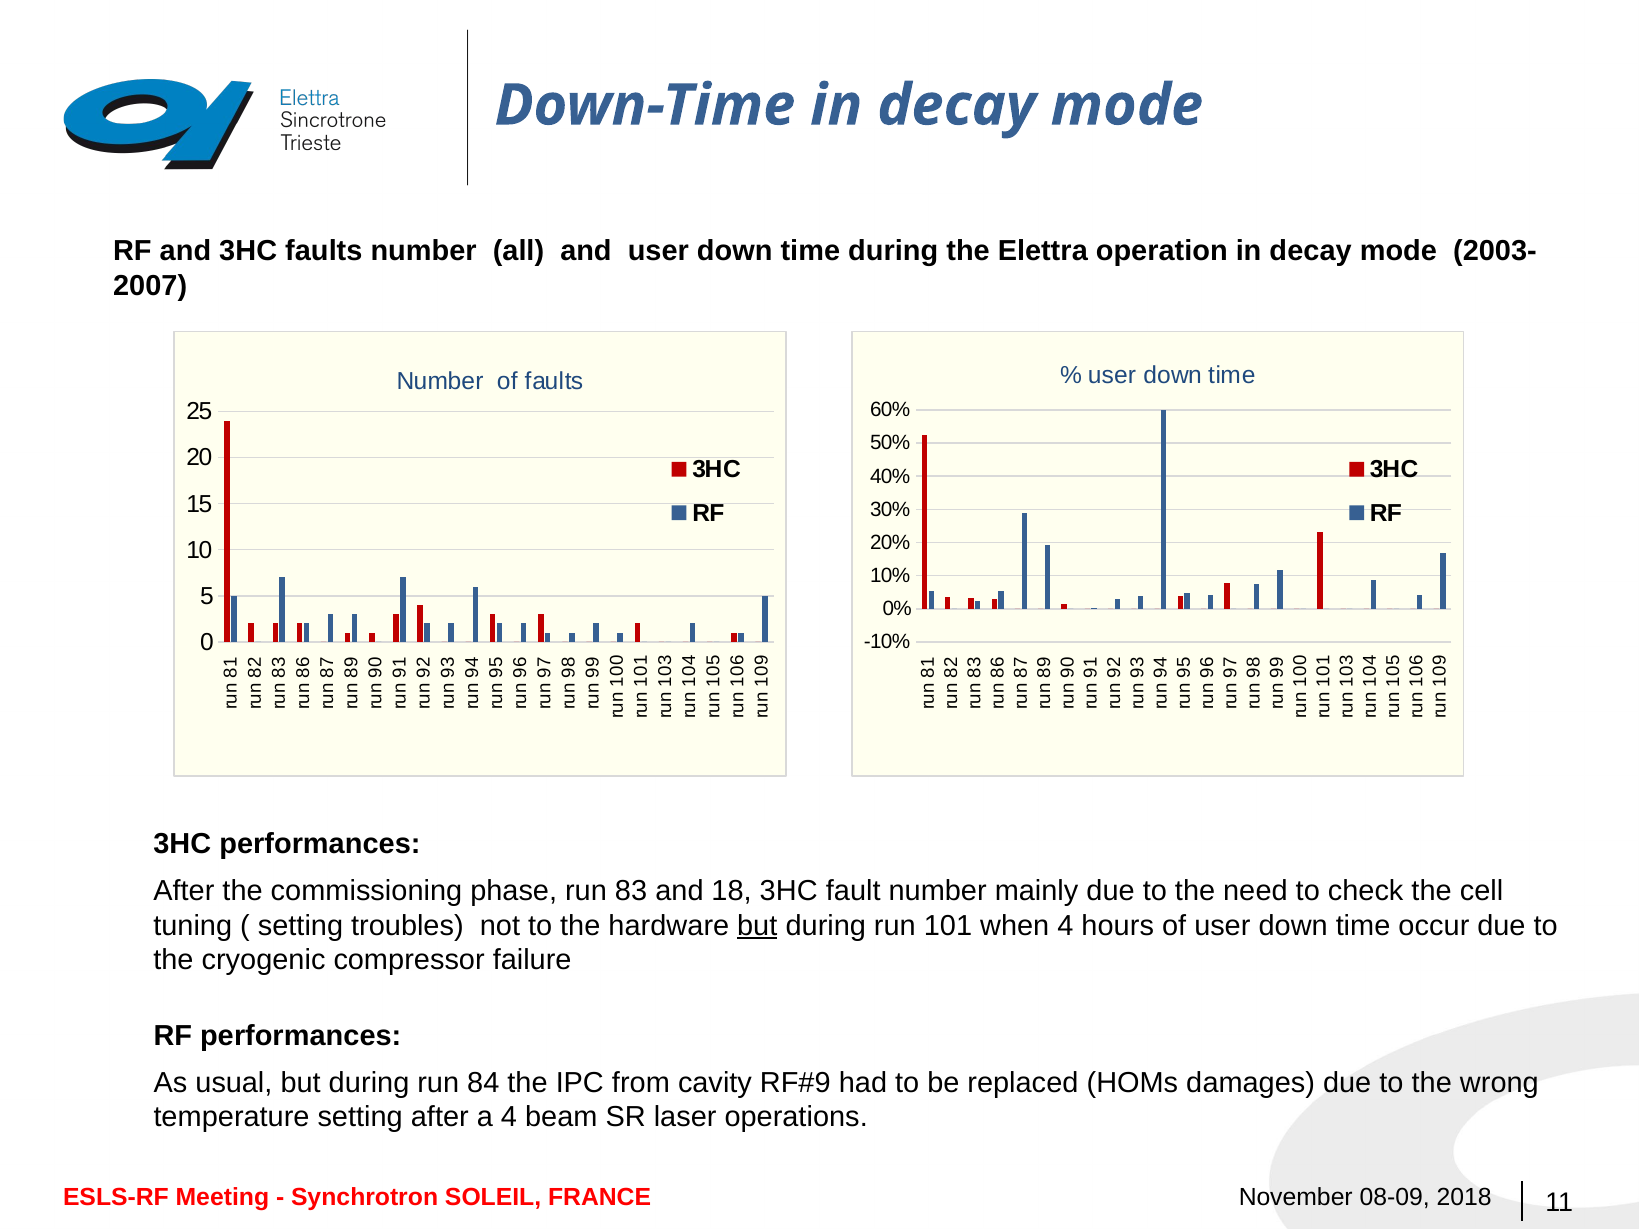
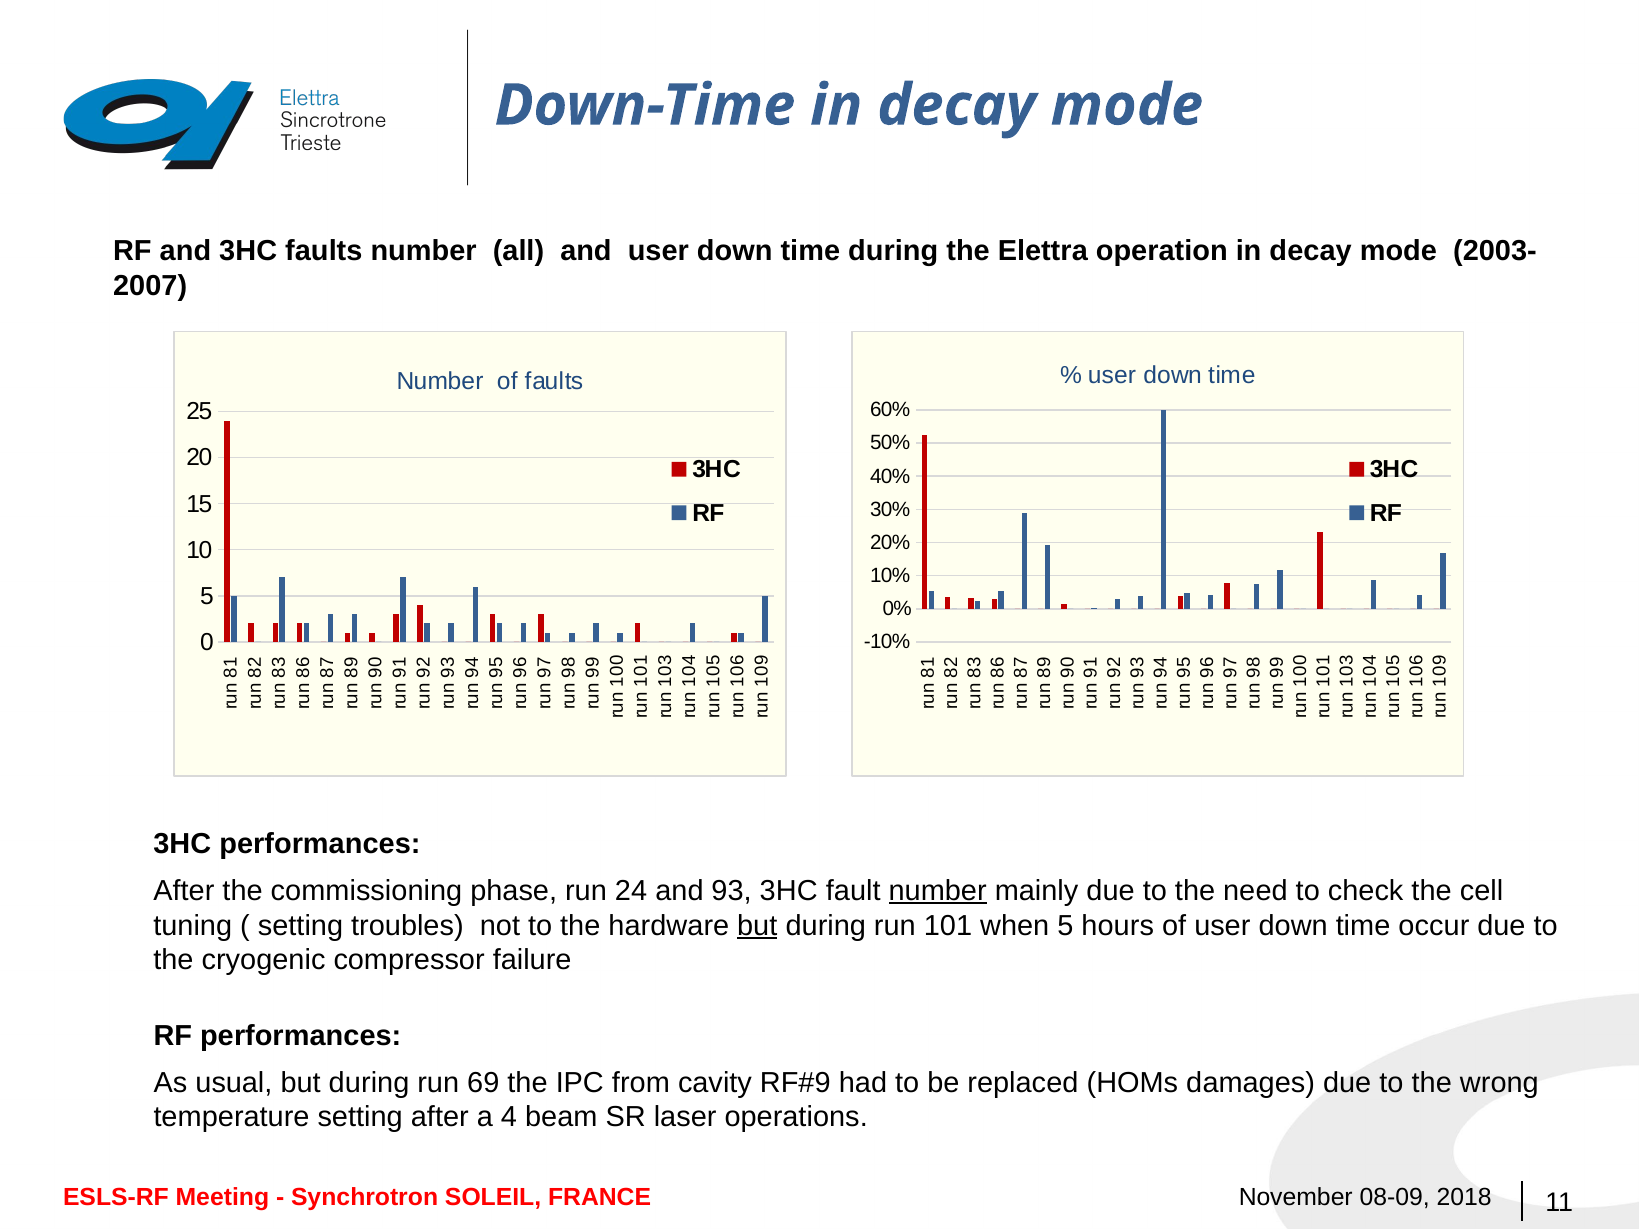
83: 83 -> 24 (631, 891)
18: 18 -> 93 (732, 891)
number underline: none -> present (938, 891)
when 4: 4 -> 5 (1066, 926)
84: 84 -> 69 (483, 1083)
